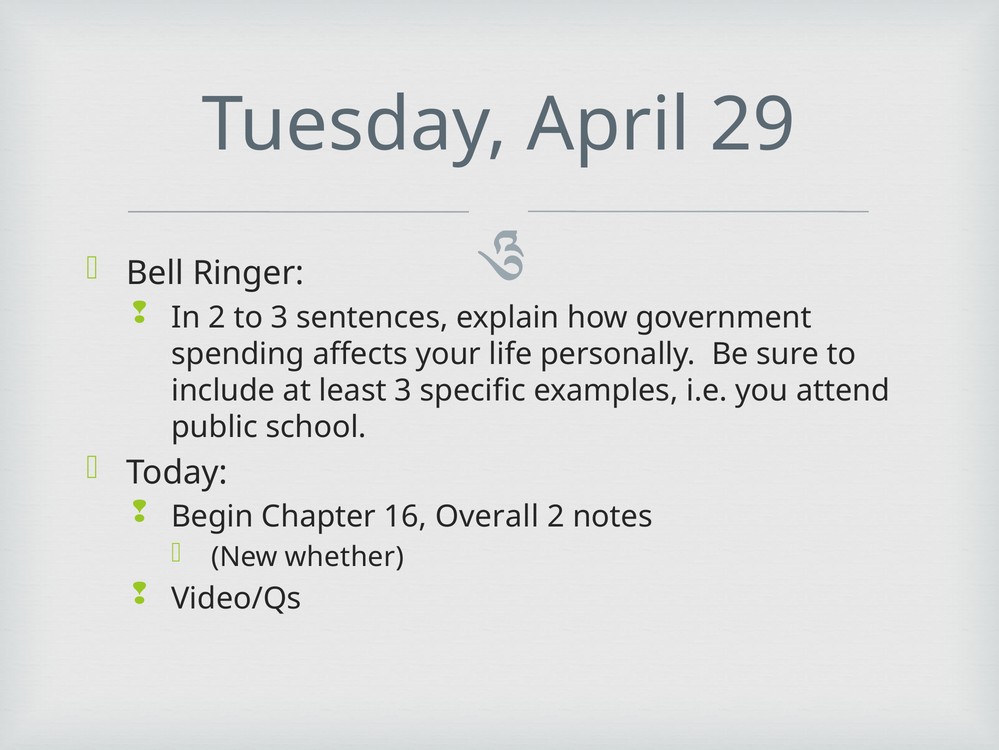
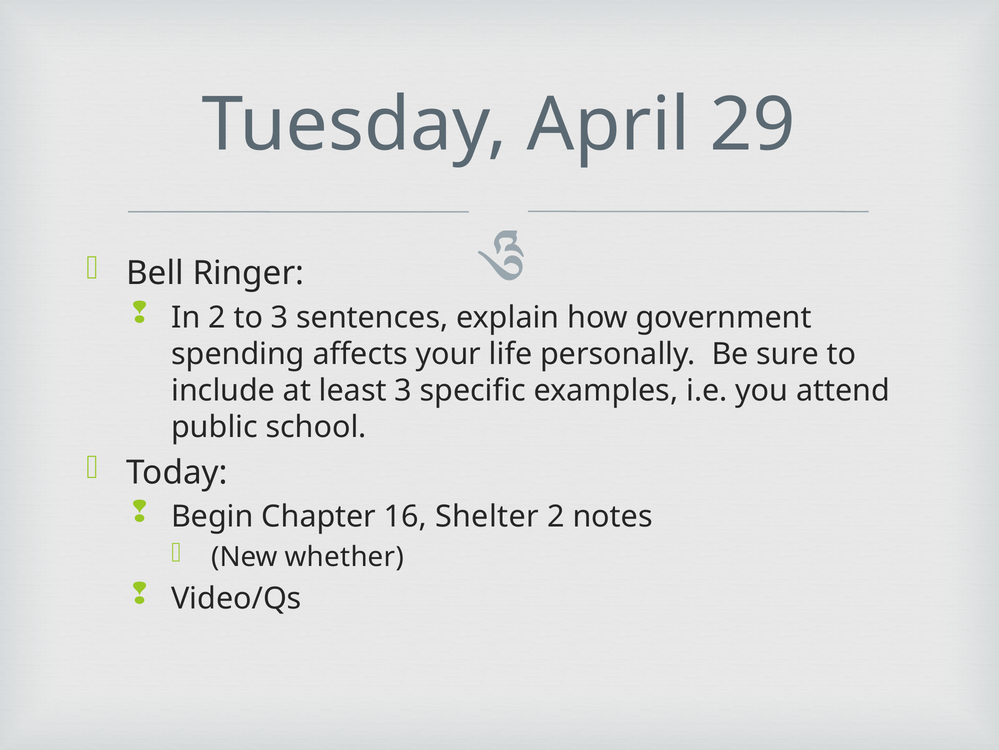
Overall: Overall -> Shelter (487, 516)
